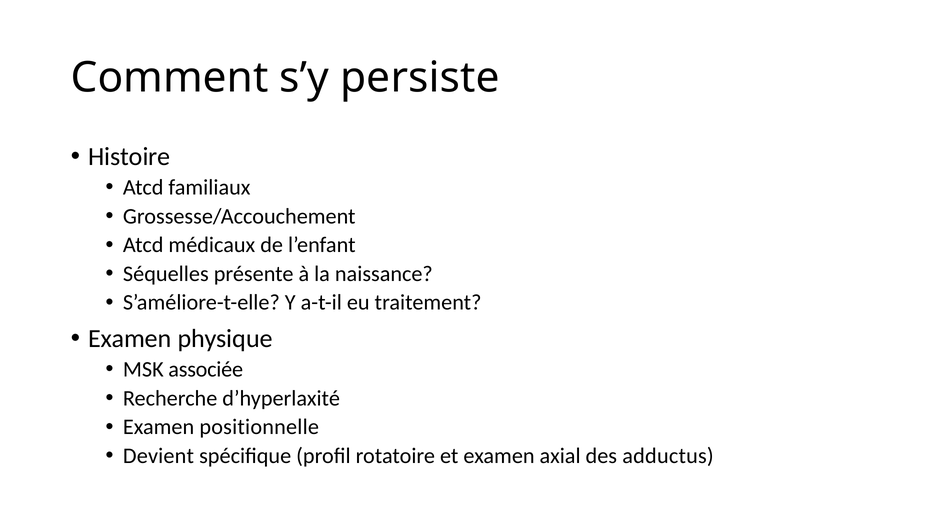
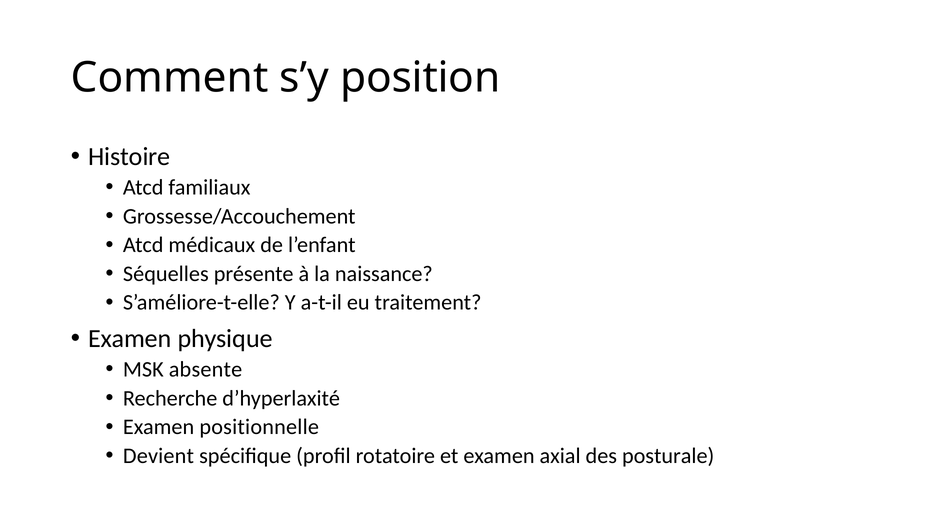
persiste: persiste -> position (420, 78)
associée: associée -> absente (206, 369)
adductus: adductus -> posturale (668, 456)
